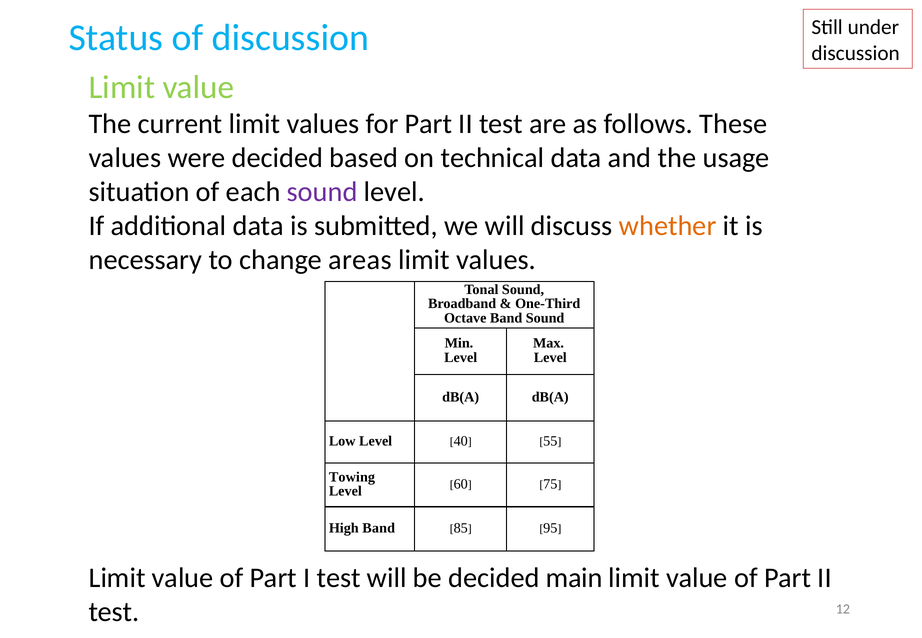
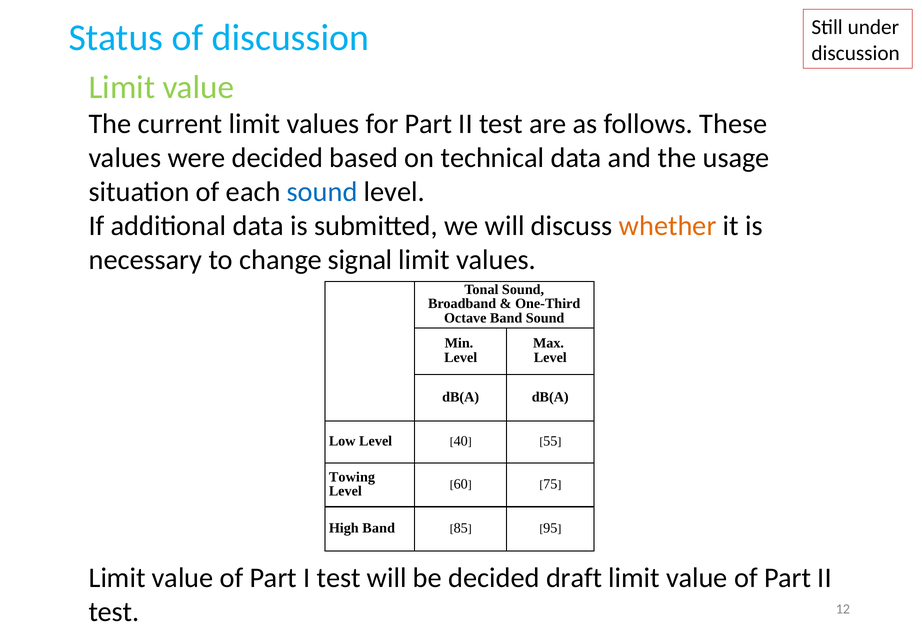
sound colour: purple -> blue (322, 192)
areas: areas -> signal (360, 260)
main: main -> draft (574, 578)
